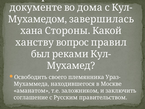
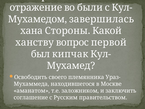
документе: документе -> отражение (36, 8)
дома: дома -> были (90, 8)
правил: правил -> первой (109, 42)
реками: реками -> кипчак (70, 54)
